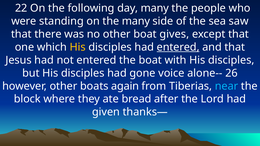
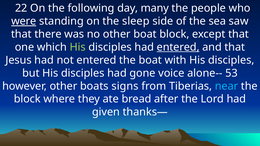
were underline: none -> present (24, 21)
the many: many -> sleep (136, 21)
boat gives: gives -> block (174, 34)
His colour: yellow -> light green (78, 47)
26: 26 -> 53 (231, 73)
again: again -> signs (125, 86)
